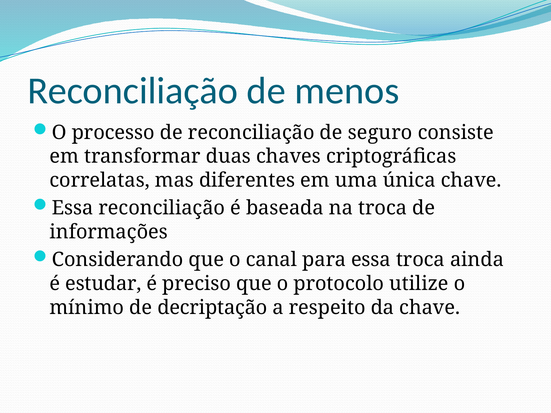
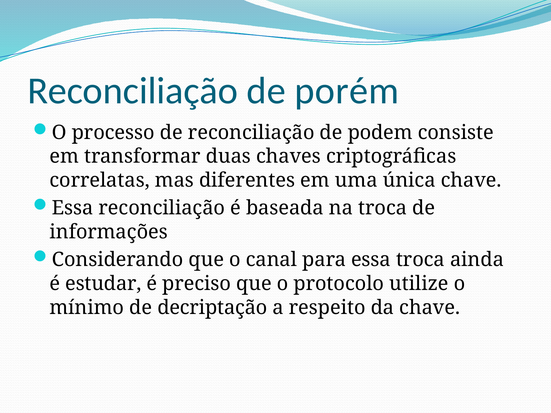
menos: menos -> porém (347, 91)
seguro: seguro -> podem (380, 133)
